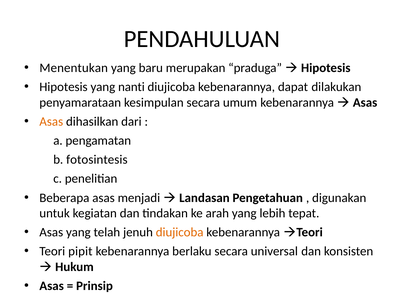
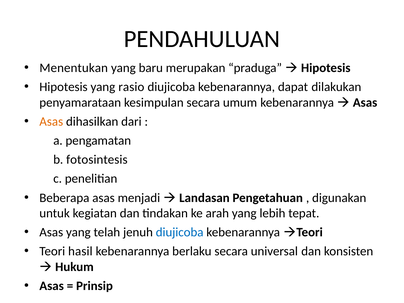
nanti: nanti -> rasio (131, 87)
diujicoba colour: orange -> blue (180, 232)
pipit: pipit -> hasil (80, 251)
